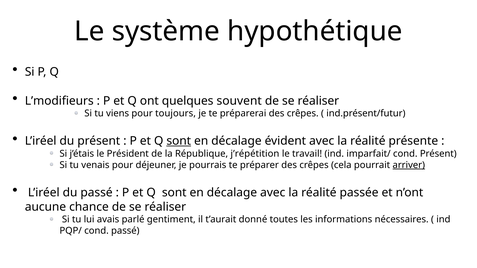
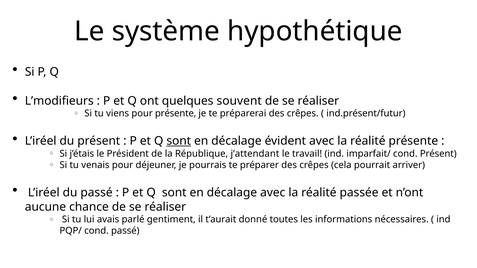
pour toujours: toujours -> présente (176, 114)
j’répétition: j’répétition -> j’attendant (255, 154)
arriver underline: present -> none (409, 165)
